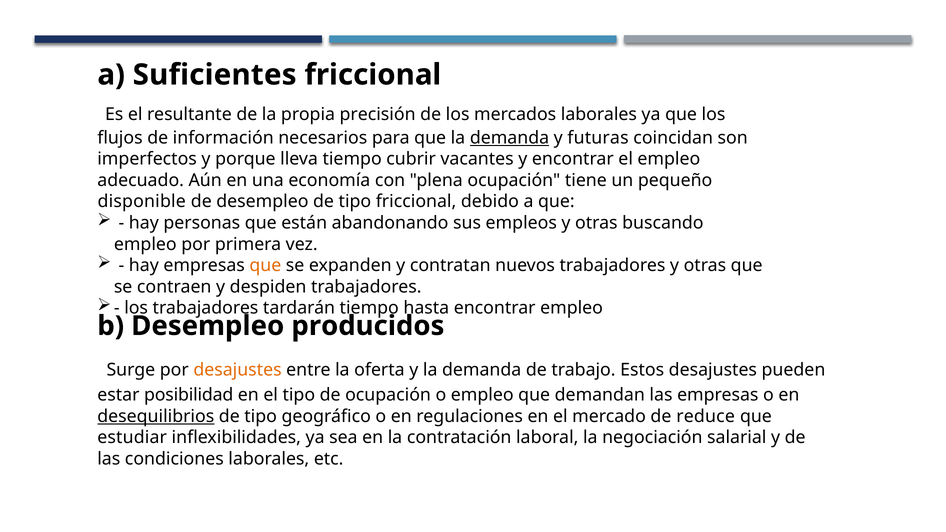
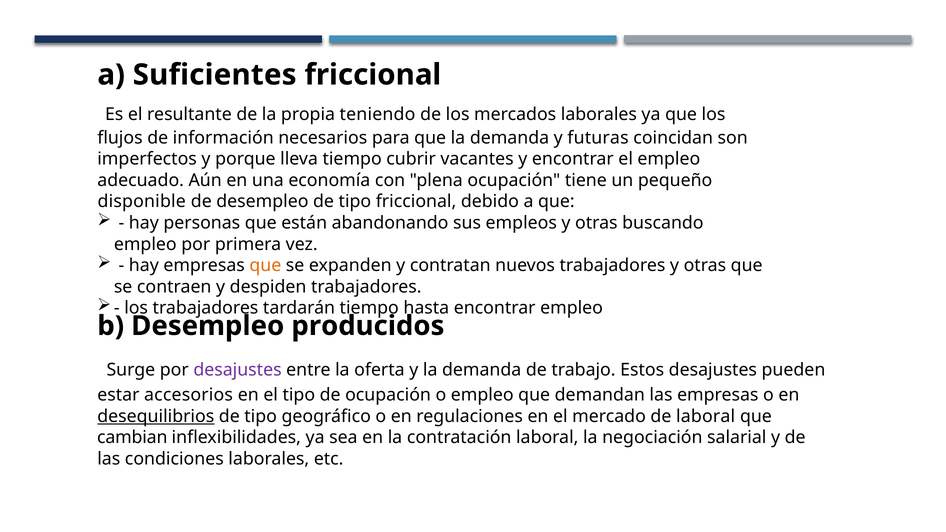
precisión: precisión -> teniendo (378, 114)
demanda underline: present -> none (510, 138)
desajustes colour: orange -> purple (238, 370)
posibilidad: posibilidad -> accesorios (189, 395)
de reduce: reduce -> laboral (706, 416)
estudiar: estudiar -> cambian (132, 438)
